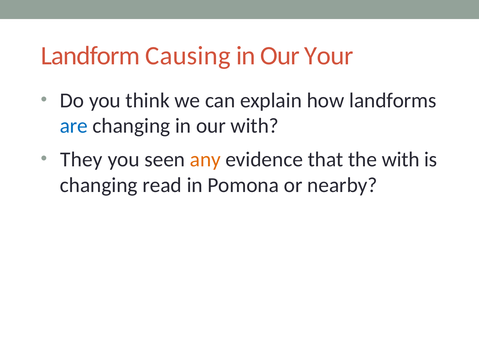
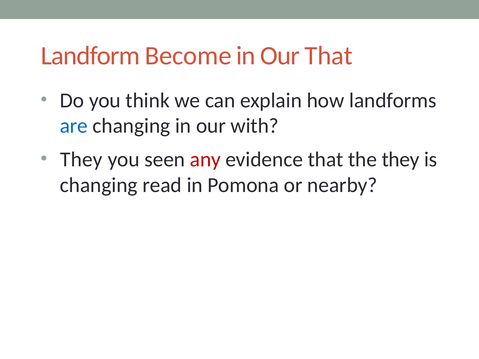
Causing: Causing -> Become (188, 56)
Our Your: Your -> That (329, 56)
any colour: orange -> red (205, 160)
the with: with -> they (401, 160)
